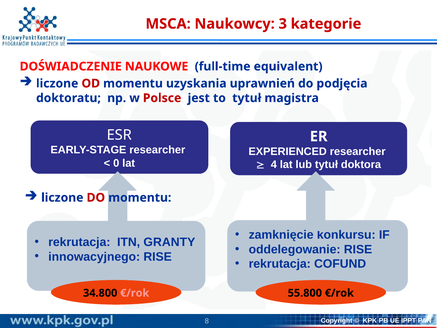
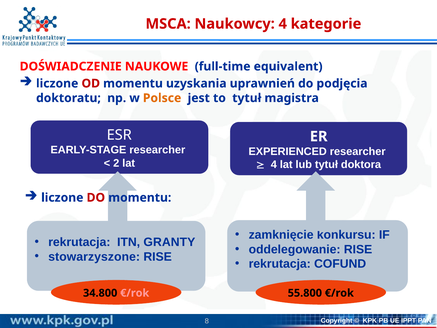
Naukowcy 3: 3 -> 4 (283, 24)
Polsce colour: red -> orange (162, 98)
0: 0 -> 2 (116, 163)
innowacyjnego: innowacyjnego -> stowarzyszone (94, 256)
